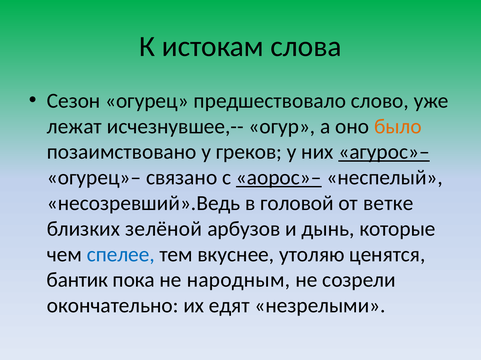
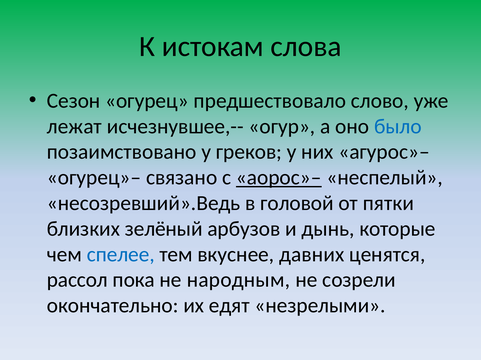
было colour: orange -> blue (398, 127)
агурос»– underline: present -> none (384, 152)
ветке: ветке -> пятки (388, 204)
зелёной: зелёной -> зелёный (164, 229)
утоляю: утоляю -> давних (312, 255)
бантик: бантик -> рассол (77, 281)
